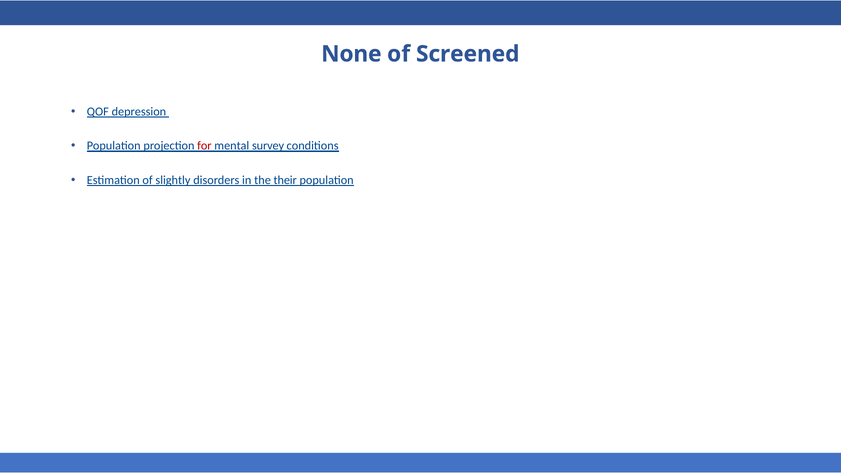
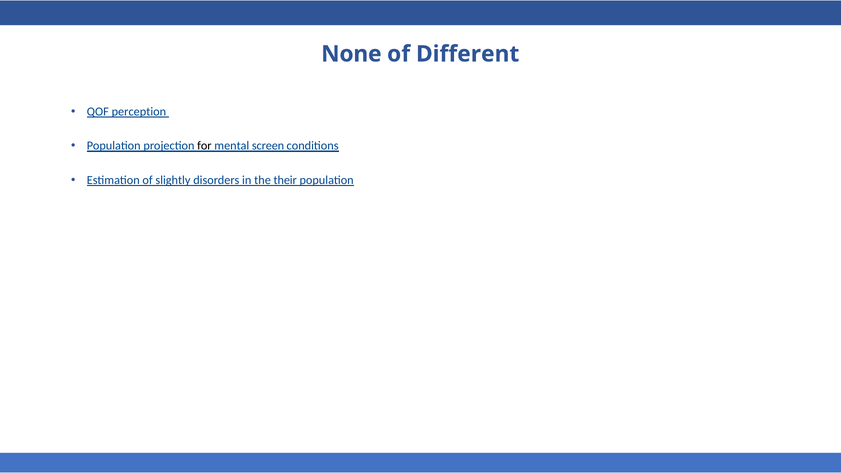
Screened: Screened -> Different (468, 54)
depression: depression -> perception (139, 112)
for colour: red -> black (204, 146)
survey: survey -> screen (268, 146)
